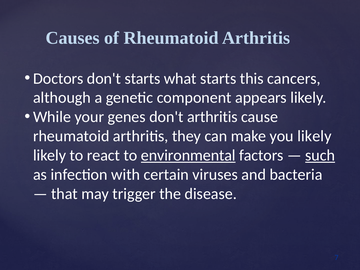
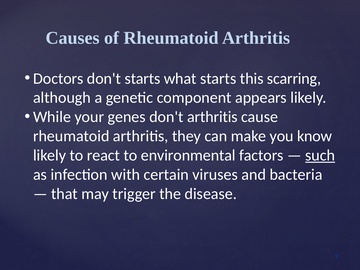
cancers: cancers -> scarring (294, 78)
you likely: likely -> know (315, 136)
environmental underline: present -> none (188, 155)
